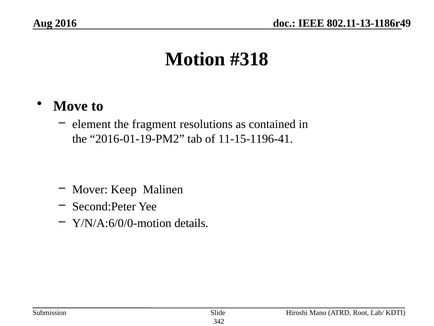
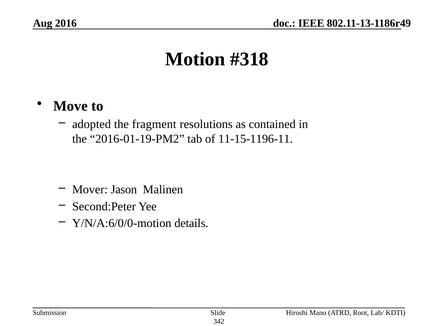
element: element -> adopted (92, 124)
11-15-1196-41: 11-15-1196-41 -> 11-15-1196-11 (256, 139)
Keep: Keep -> Jason (124, 189)
